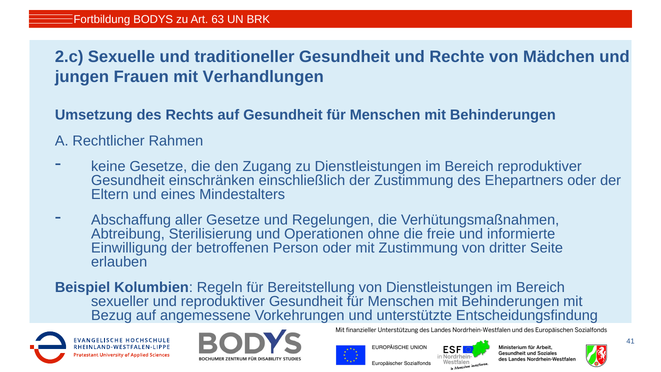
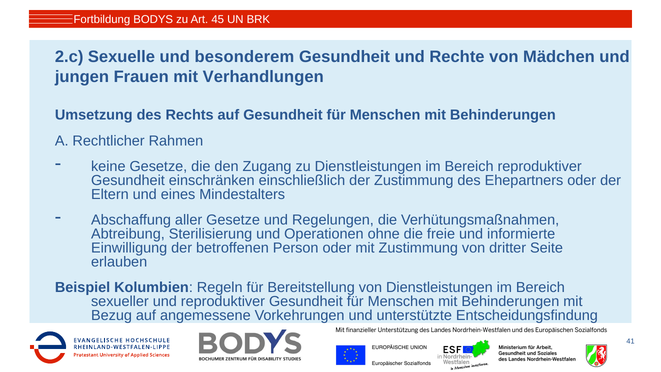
63: 63 -> 45 (218, 19)
traditioneller: traditioneller -> besonderem (244, 57)
